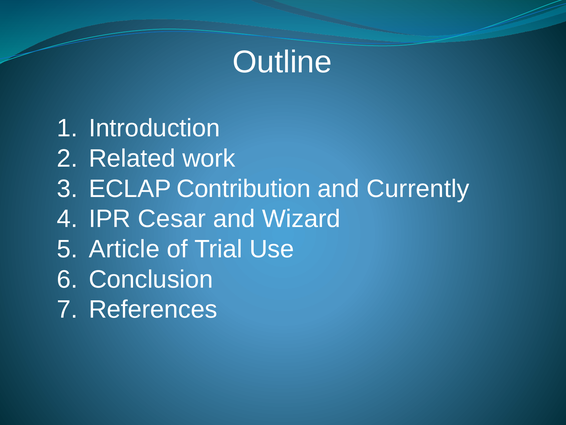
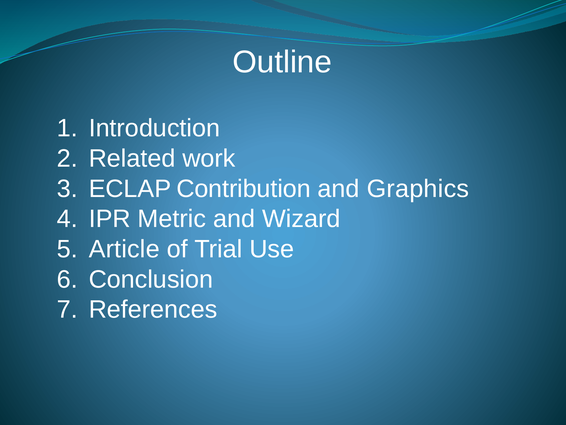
Currently: Currently -> Graphics (418, 188)
Cesar: Cesar -> Metric (172, 219)
